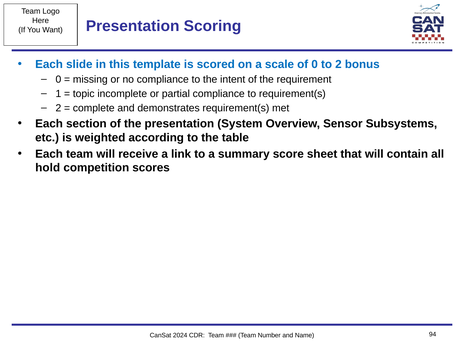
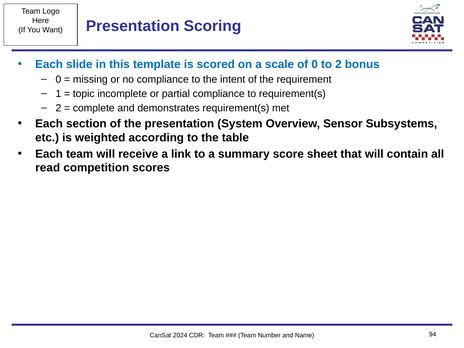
hold: hold -> read (48, 168)
